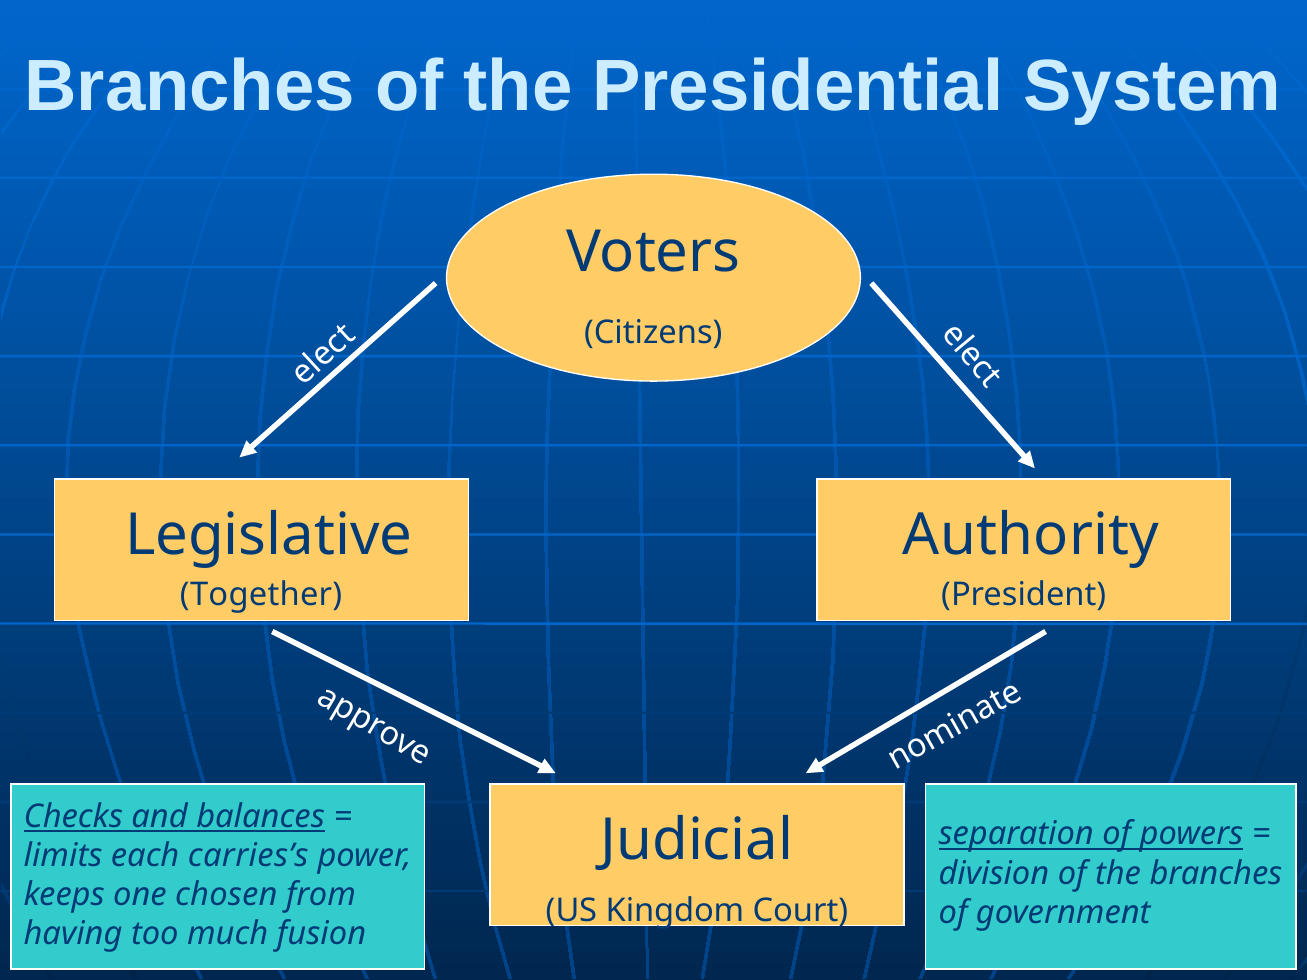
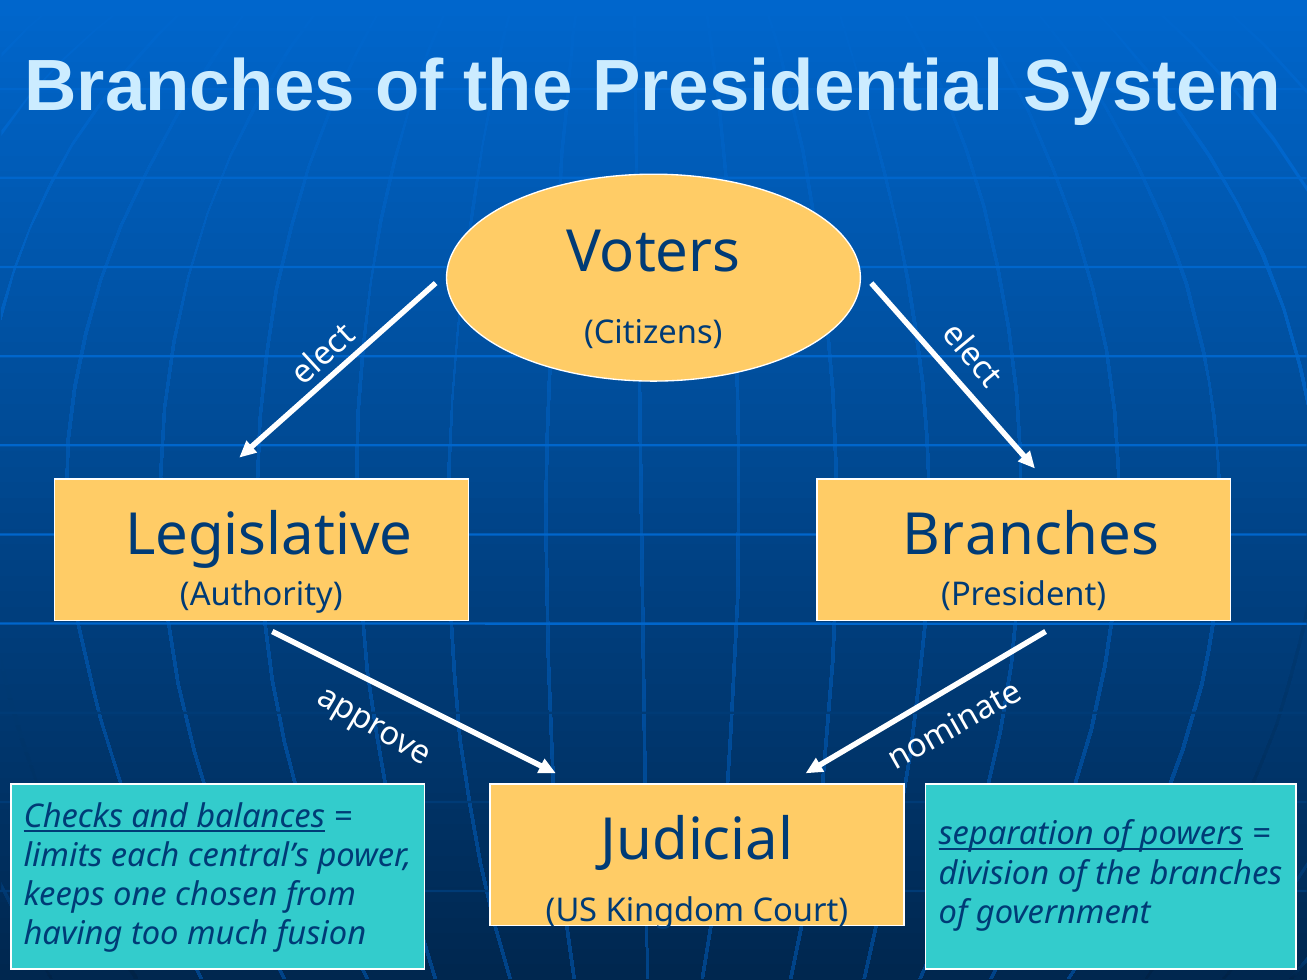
Legislative Authority: Authority -> Branches (1031, 535)
Together: Together -> Authority (261, 595)
carries’s: carries’s -> central’s (248, 856)
